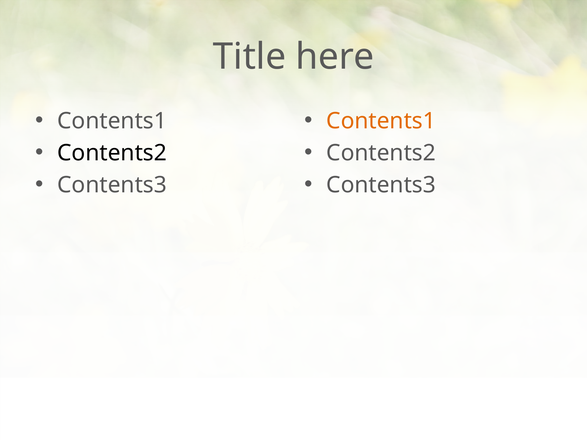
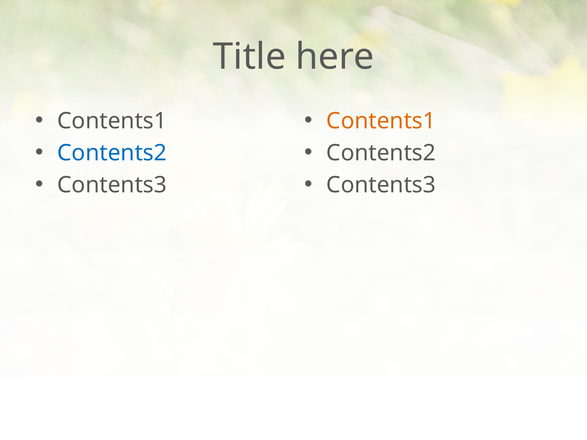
Contents2 colour: black -> blue (112, 153)
